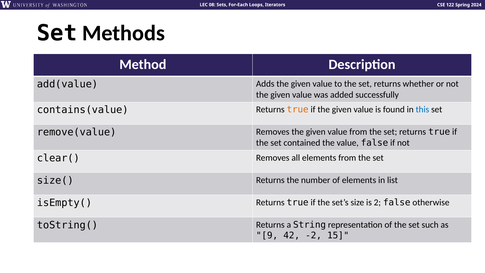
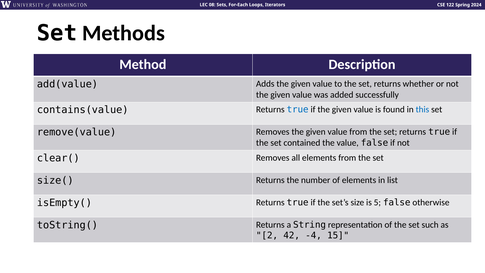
true colour: orange -> blue (298, 109)
2: 2 -> 5 (377, 202)
9: 9 -> 2 (267, 235)
-2: -2 -> -4 (314, 235)
